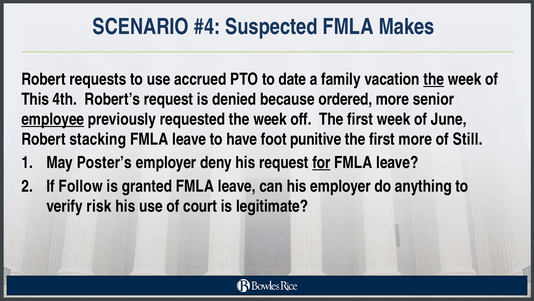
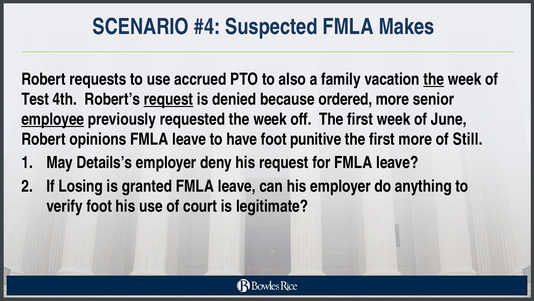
date: date -> also (292, 79)
This: This -> Test (35, 99)
request underline: none -> present (168, 99)
stacking: stacking -> opinions (98, 139)
Poster’s: Poster’s -> Details’s (104, 162)
for underline: present -> none (321, 162)
Follow: Follow -> Losing (81, 186)
verify risk: risk -> foot (99, 206)
